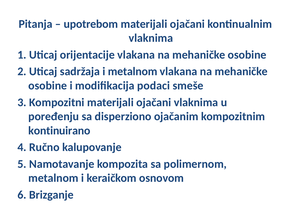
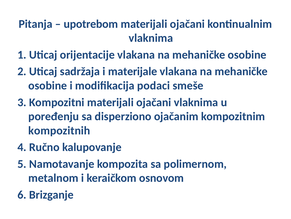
i metalnom: metalnom -> materijale (133, 71)
kontinuirano: kontinuirano -> kompozitnih (59, 130)
